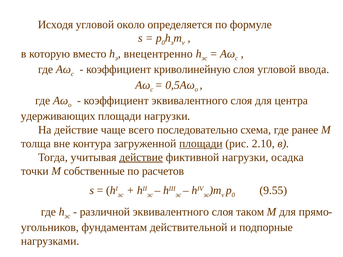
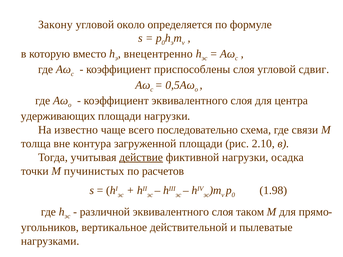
Исходя: Исходя -> Закону (55, 25)
криволинейную: криволинейную -> приспособлены (192, 69)
ввода: ввода -> сдвиг (314, 69)
На действие: действие -> известно (76, 130)
ранее: ранее -> связи (305, 130)
площади underline: present -> none (201, 144)
собственные: собственные -> пучинистых (94, 171)
9.55: 9.55 -> 1.98 (273, 191)
фундаментам: фундаментам -> вертикальное (114, 228)
подпорные: подпорные -> пылеватые (266, 228)
